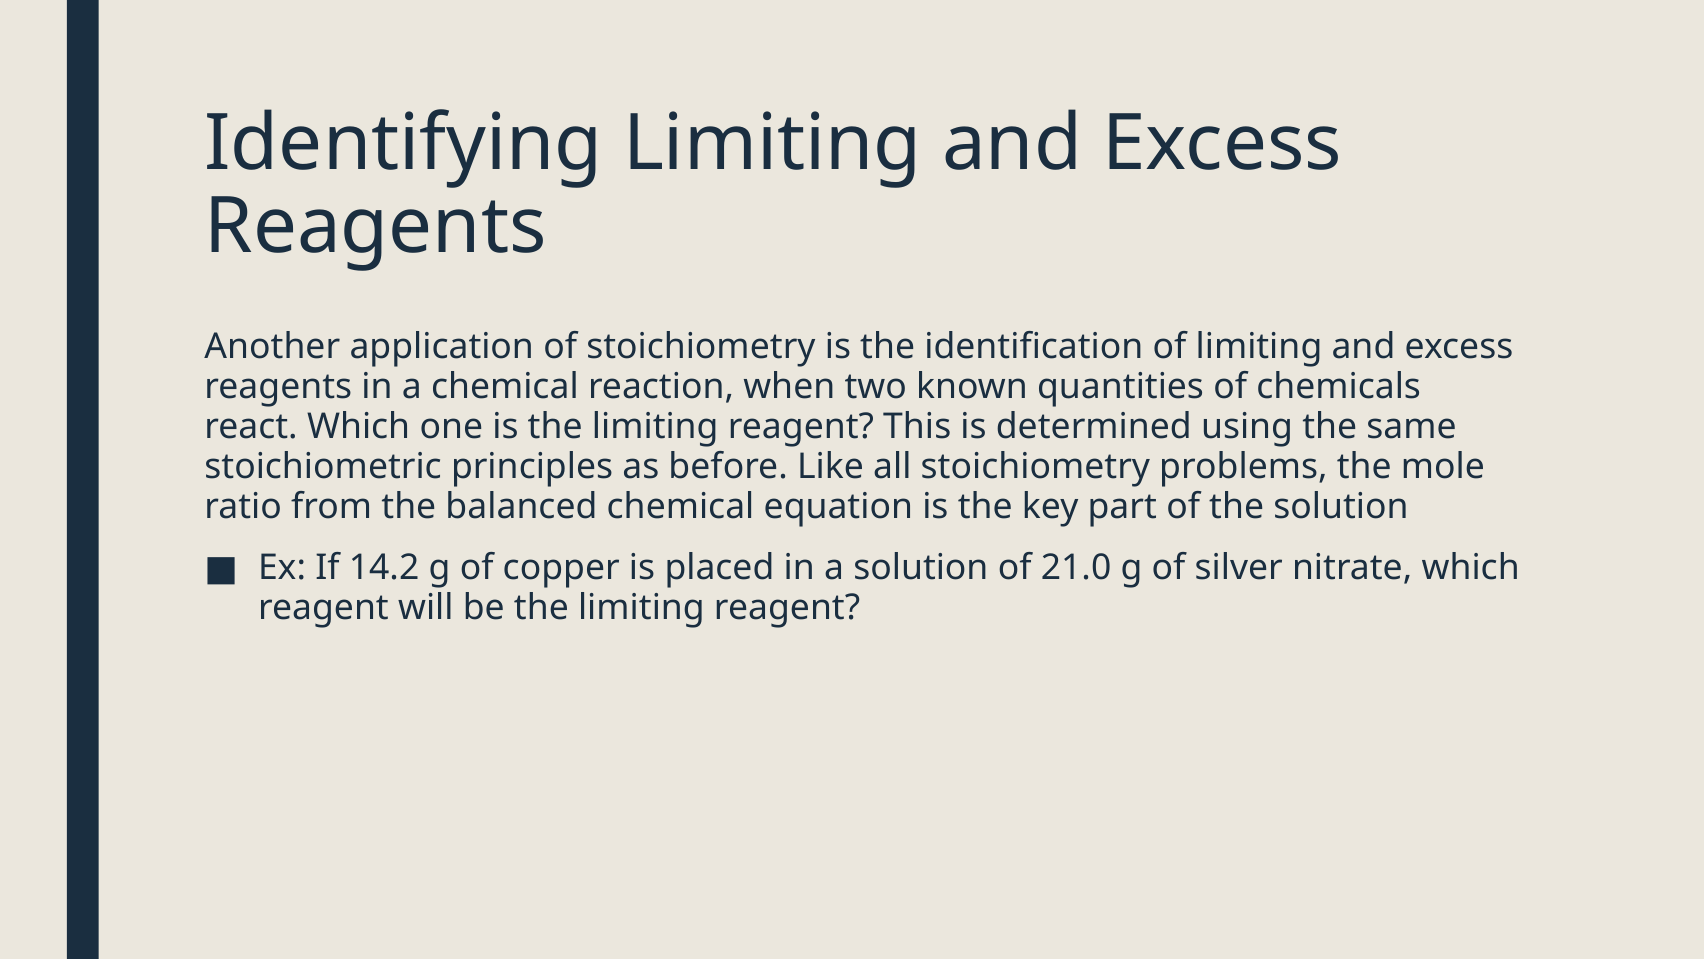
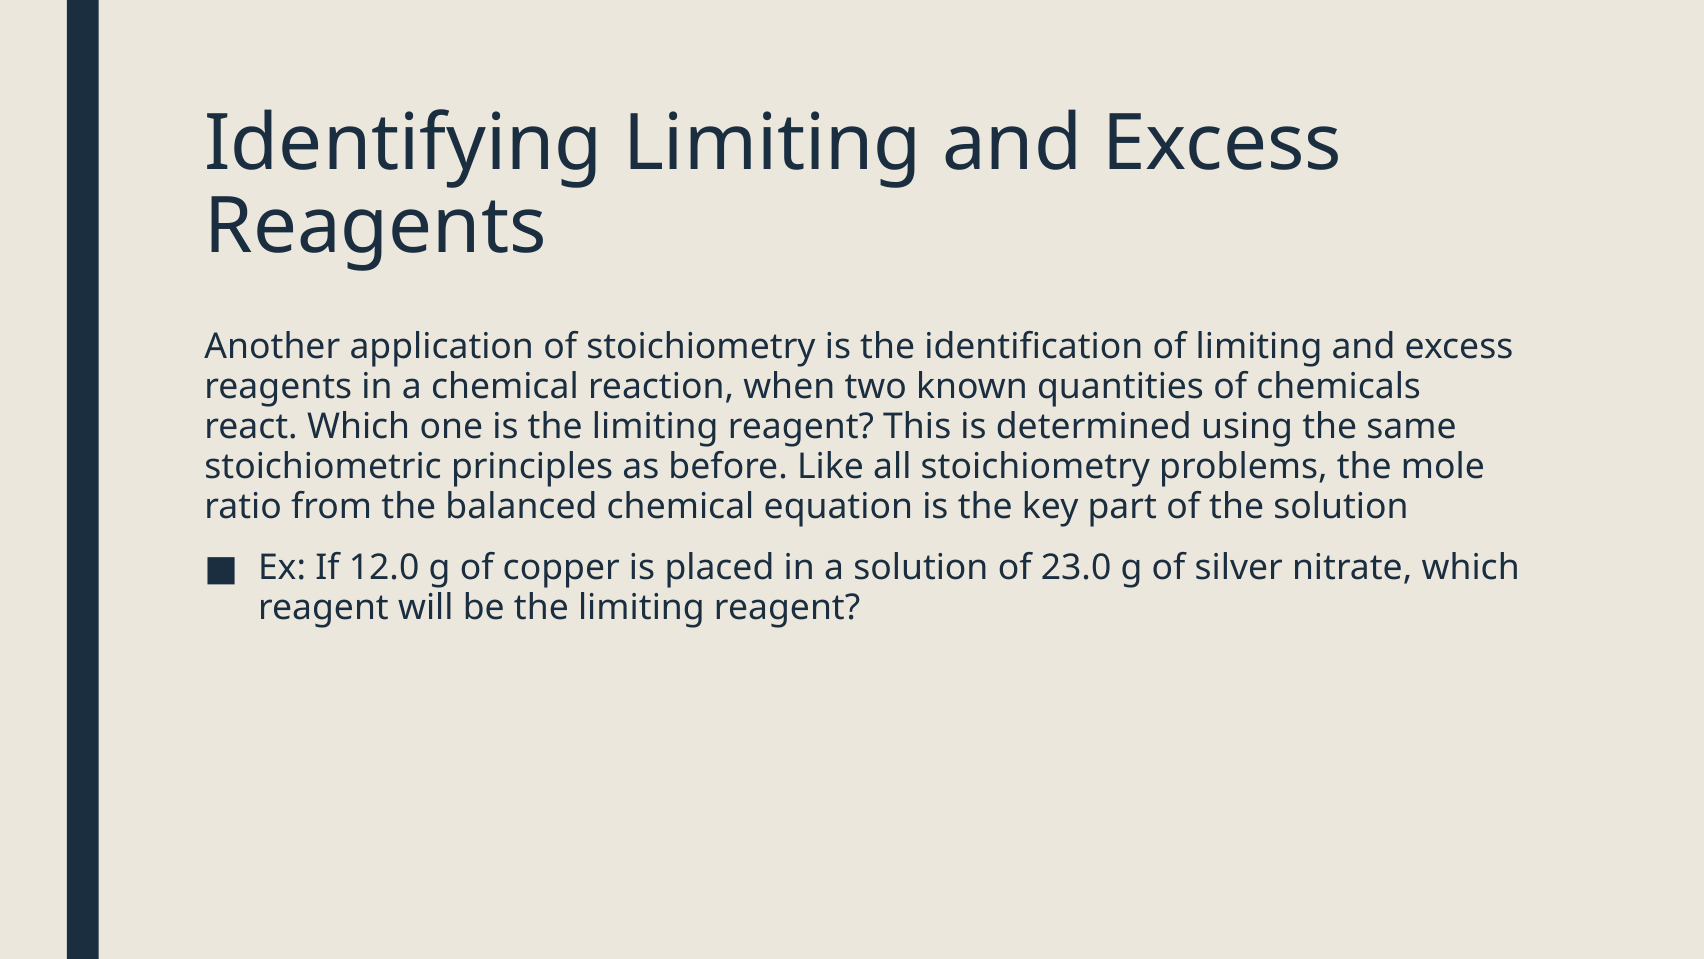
14.2: 14.2 -> 12.0 (384, 568)
21.0: 21.0 -> 23.0 (1076, 568)
